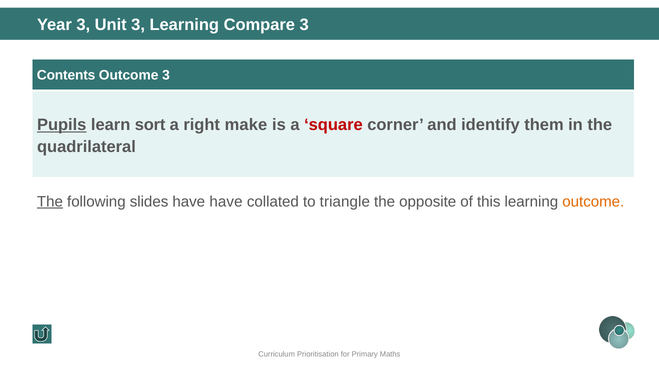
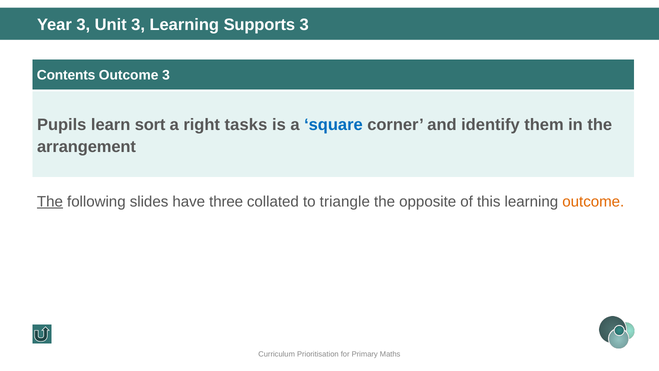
Compare: Compare -> Supports (259, 25)
Pupils underline: present -> none (62, 125)
make: make -> tasks (246, 125)
square colour: red -> blue (333, 125)
quadrilateral: quadrilateral -> arrangement (86, 147)
have have: have -> three (226, 202)
